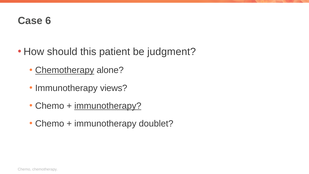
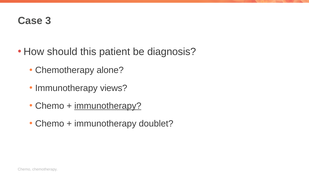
6: 6 -> 3 (48, 21)
judgment: judgment -> diagnosis (172, 52)
Chemotherapy underline: present -> none (65, 70)
